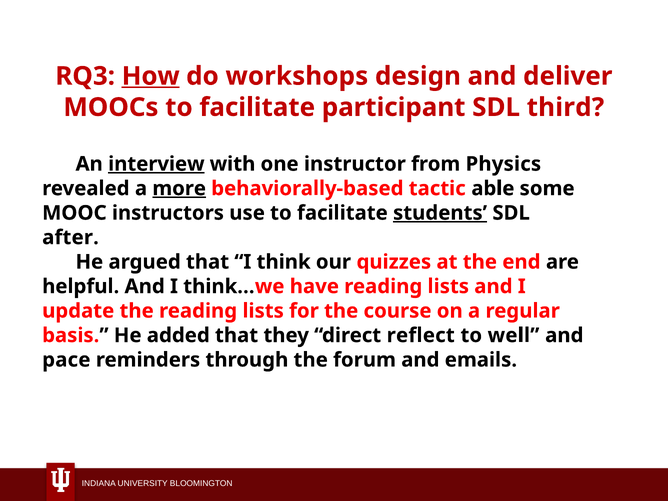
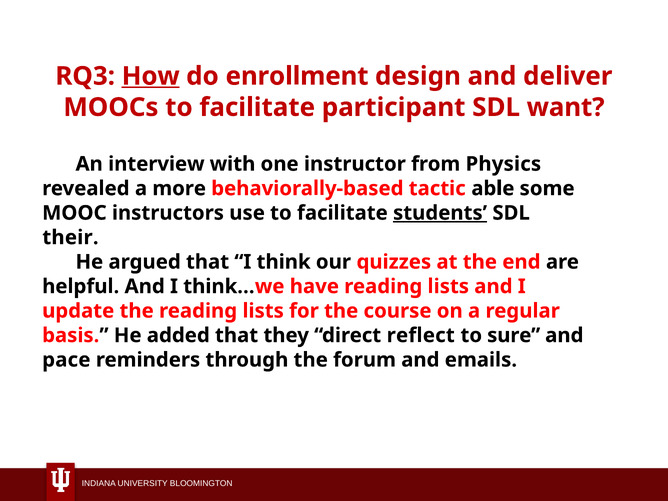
workshops: workshops -> enrollment (297, 76)
third: third -> want (566, 107)
interview underline: present -> none (156, 164)
more underline: present -> none (179, 188)
after: after -> their (70, 237)
well: well -> sure (514, 335)
